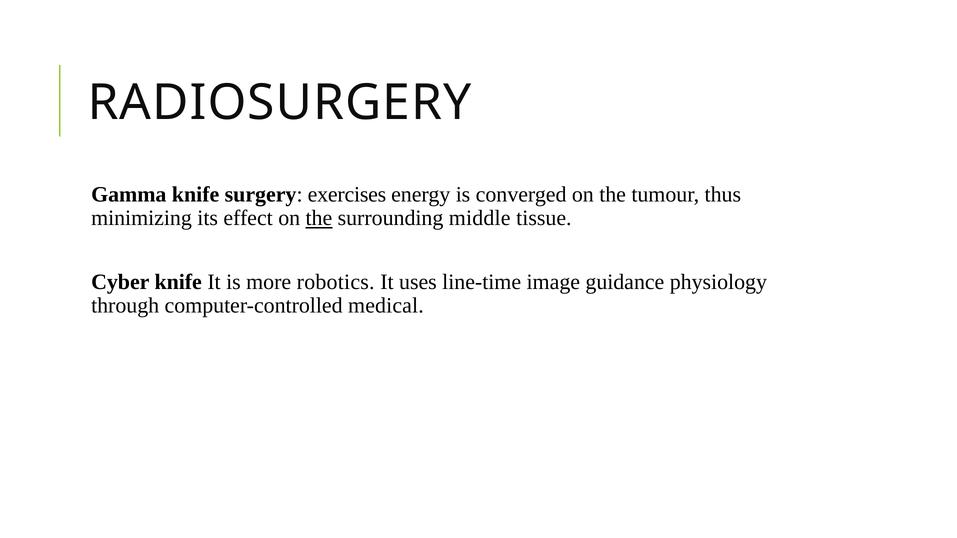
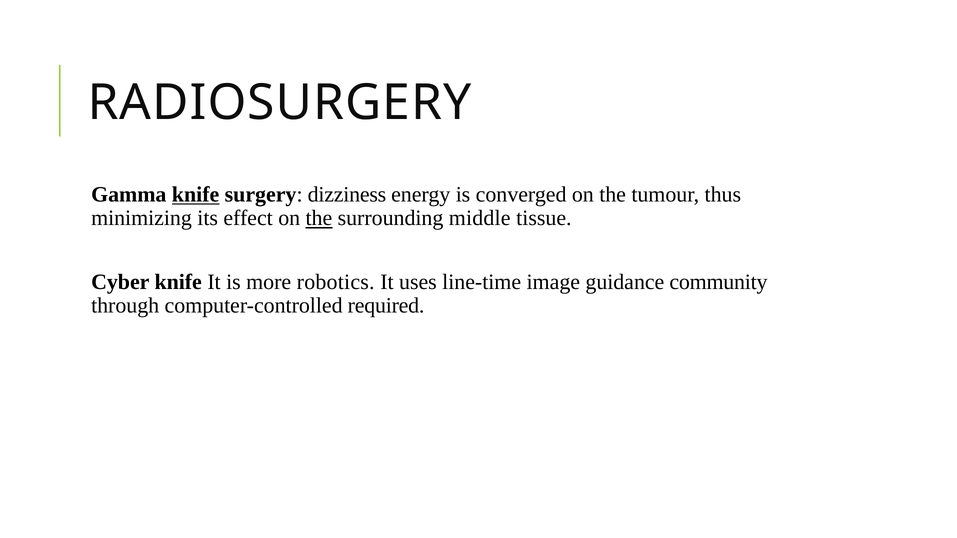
knife underline: none -> present (196, 195)
exercises: exercises -> dizziness (347, 195)
physiology: physiology -> community (718, 282)
medical: medical -> required (386, 306)
